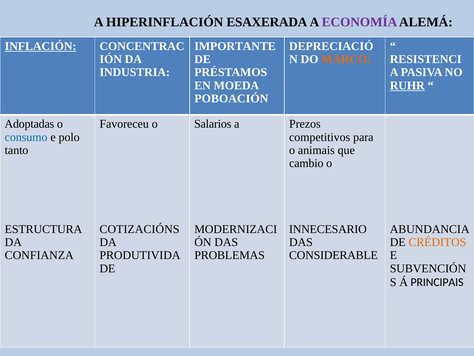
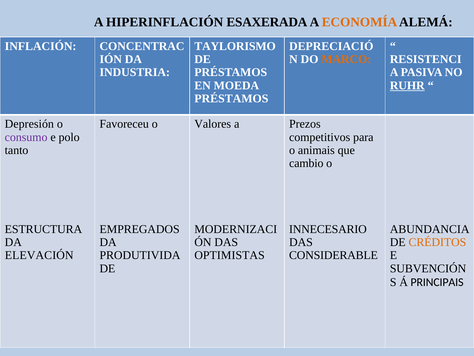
ECONOMÍA colour: purple -> orange (359, 22)
INFLACIÓN underline: present -> none (41, 46)
IMPORTANTE: IMPORTANTE -> TAYLORISMO (235, 46)
POBOACIÓN: POBOACIÓN -> PRÉSTAMOS (231, 99)
Adoptadas: Adoptadas -> Depresión (29, 124)
Salarios: Salarios -> Valores (213, 124)
consumo colour: blue -> purple (26, 137)
COTIZACIÓNS: COTIZACIÓNS -> EMPREGADOS (140, 229)
CONFIANZA: CONFIANZA -> ELEVACIÓN (39, 255)
PROBLEMAS: PROBLEMAS -> OPTIMISTAS (230, 255)
